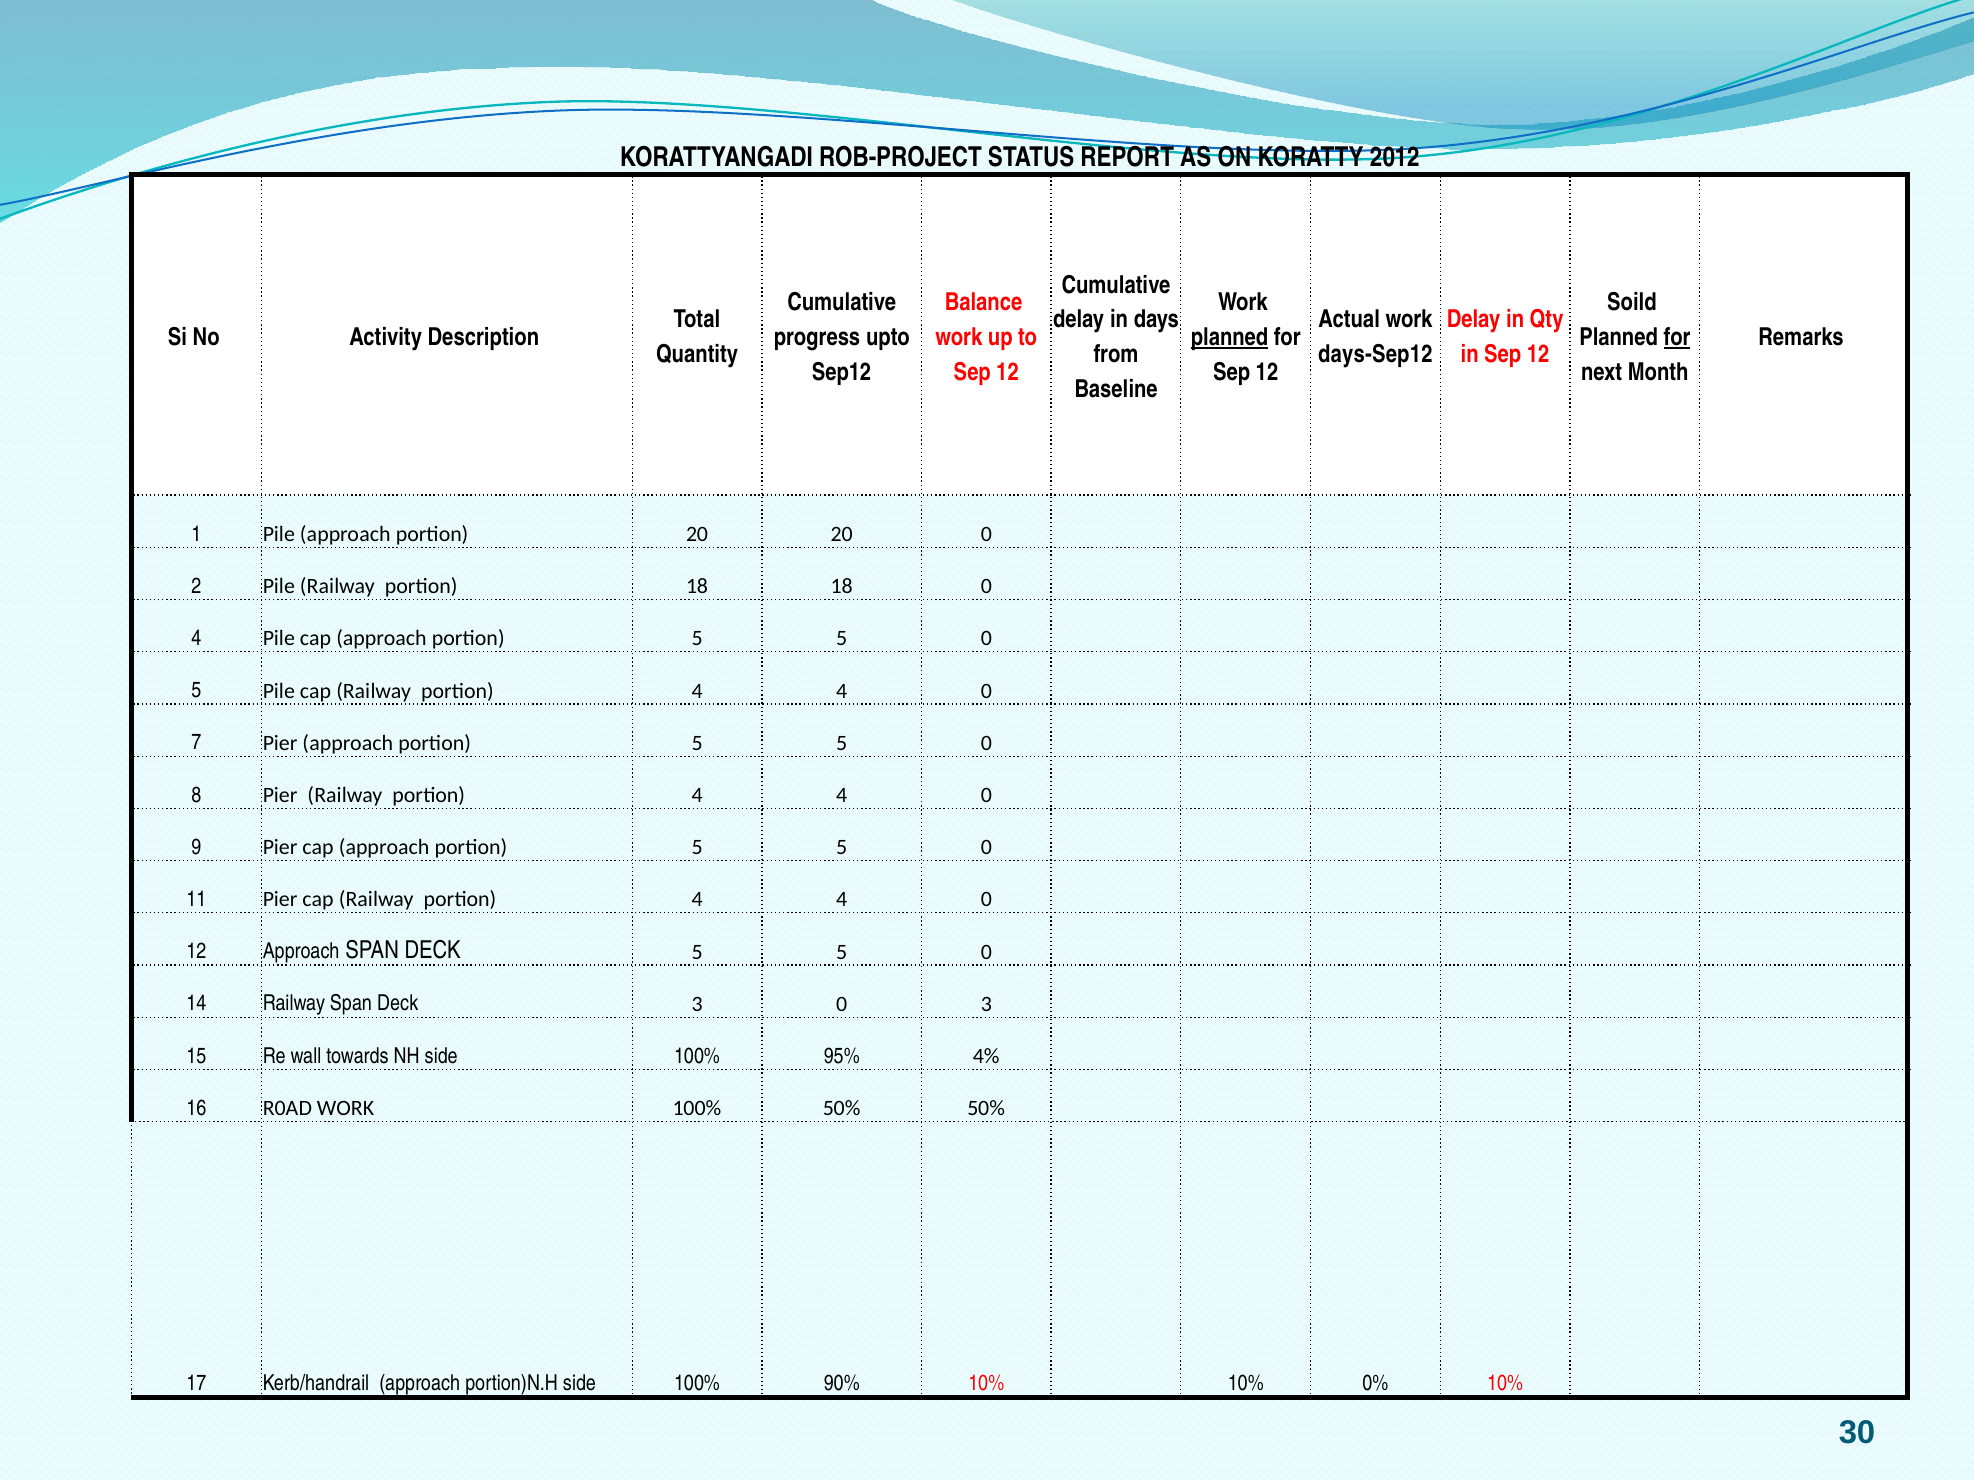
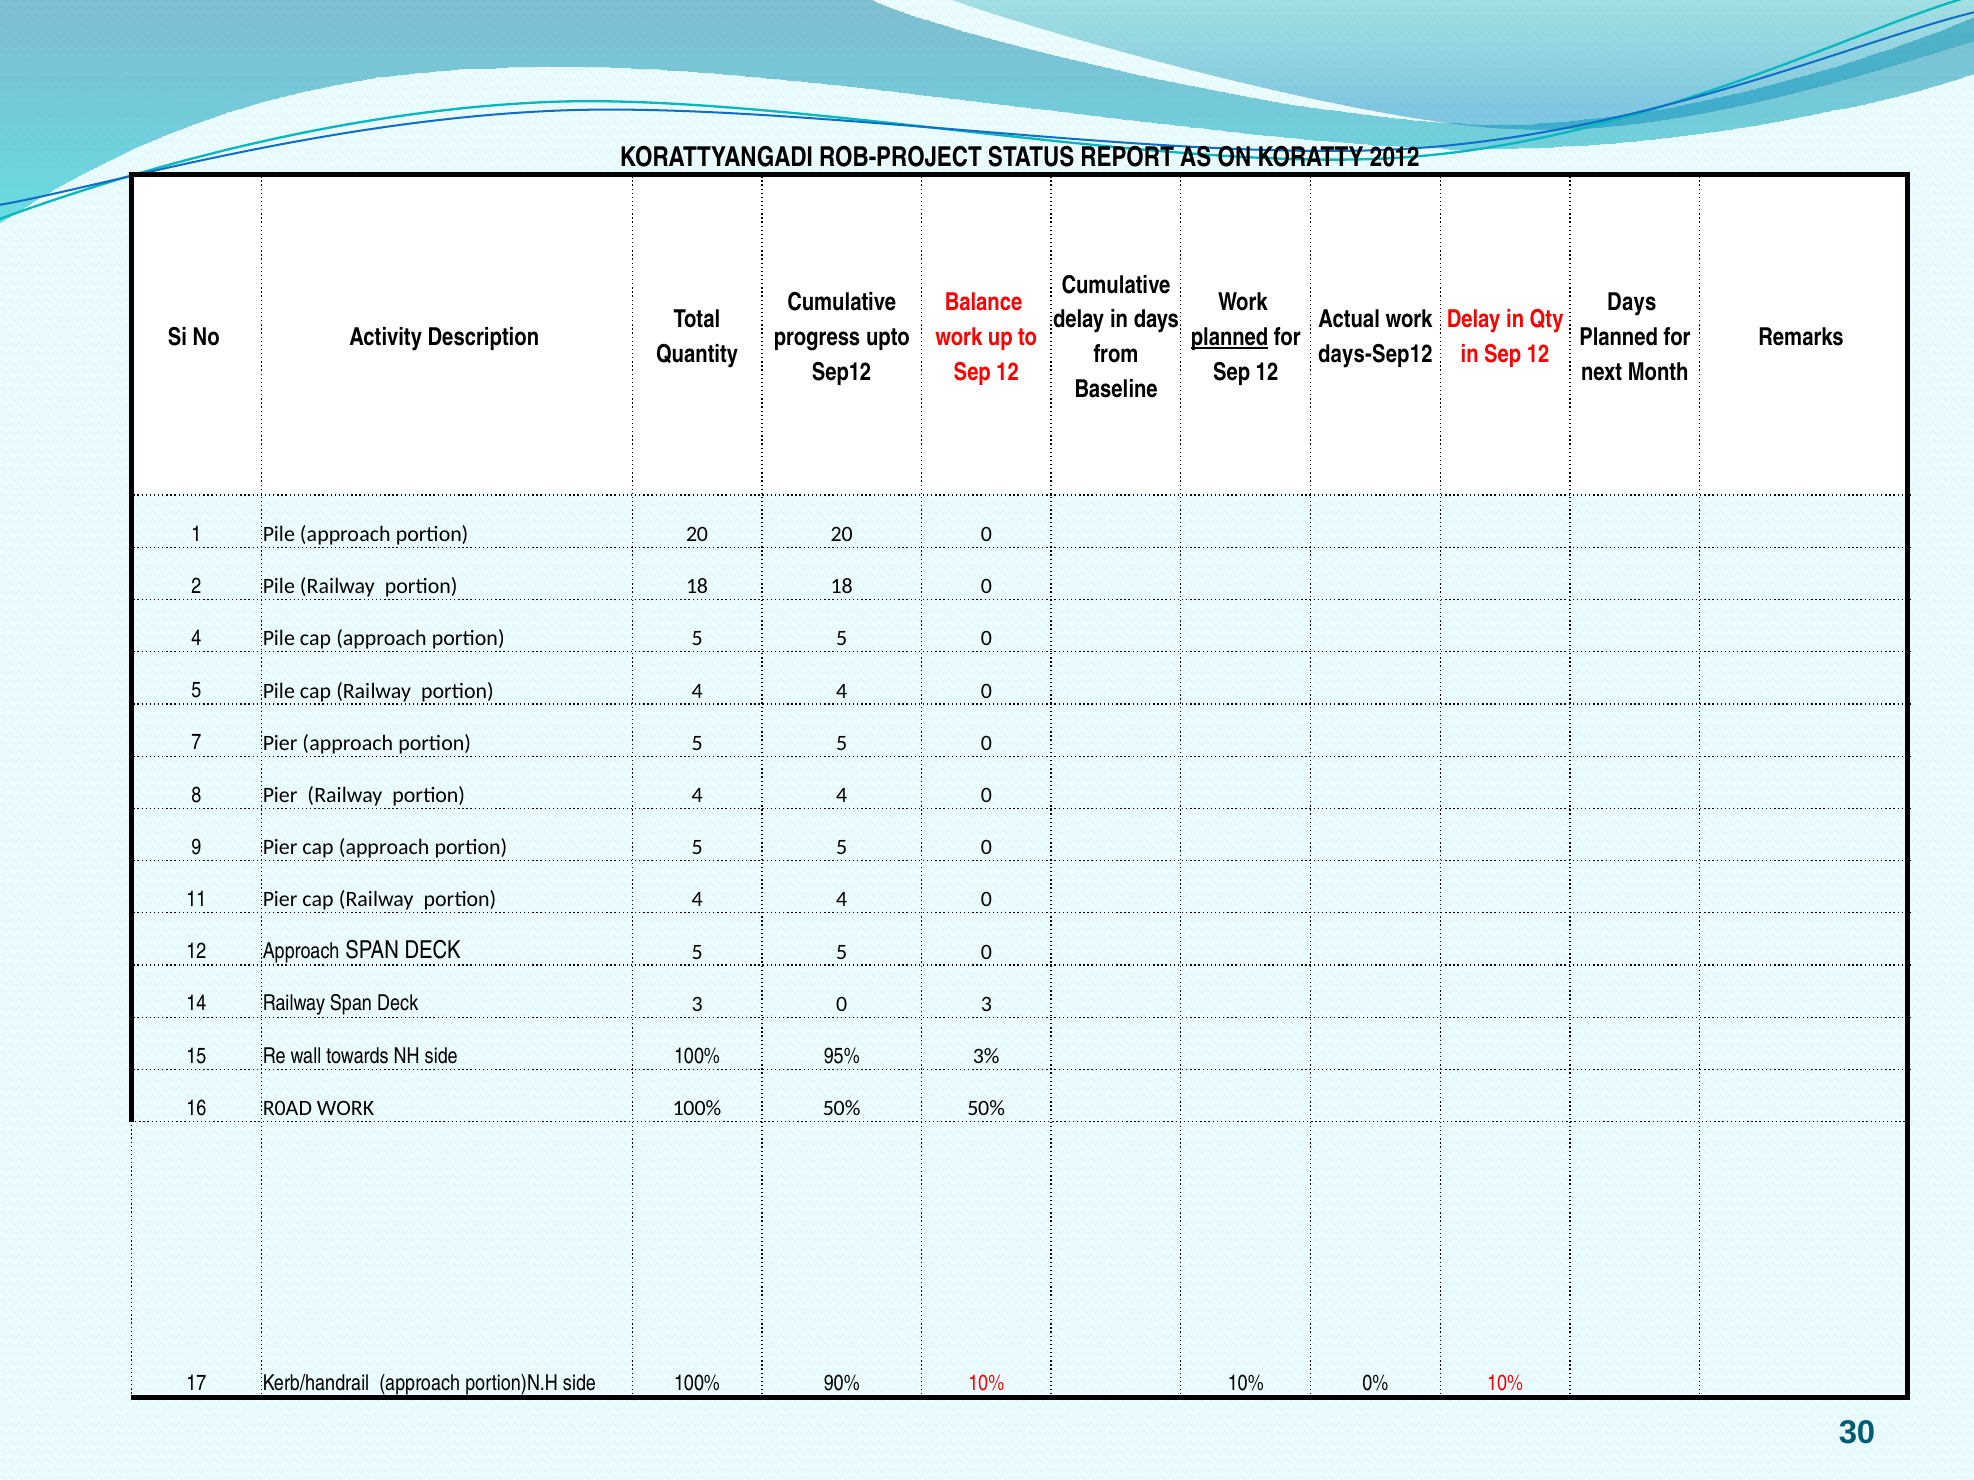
Soild: Soild -> Days (1632, 302)
for underline: present -> none (1677, 337)
4%: 4% -> 3% (986, 1057)
